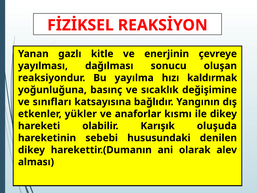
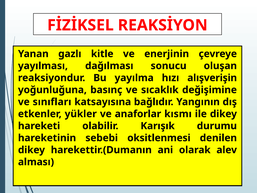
kaldırmak: kaldırmak -> alışverişin (212, 78)
oluşuda: oluşuda -> durumu (217, 126)
hususundaki: hususundaki -> oksitlenmesi (159, 138)
